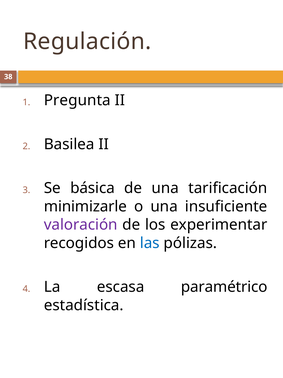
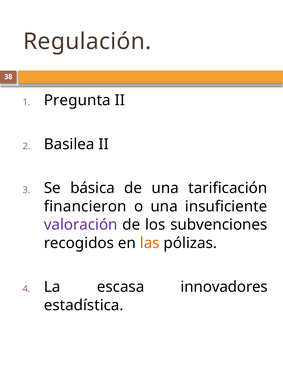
minimizarle: minimizarle -> financieron (85, 206)
experimentar: experimentar -> subvenciones (219, 224)
las colour: blue -> orange (150, 243)
paramétrico: paramétrico -> innovadores (224, 286)
